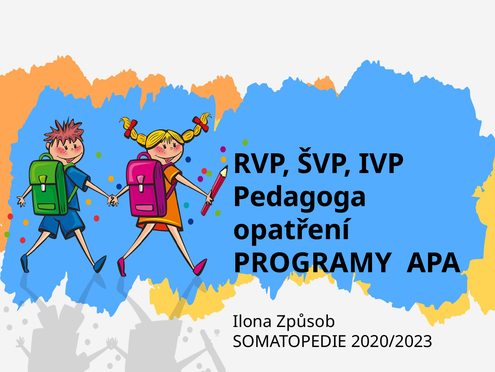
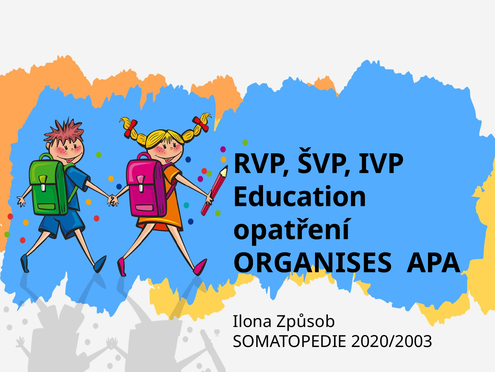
Pedagoga: Pedagoga -> Education (300, 197)
PROGRAMY: PROGRAMY -> ORGANISES (313, 263)
2020/2023: 2020/2023 -> 2020/2003 (392, 341)
